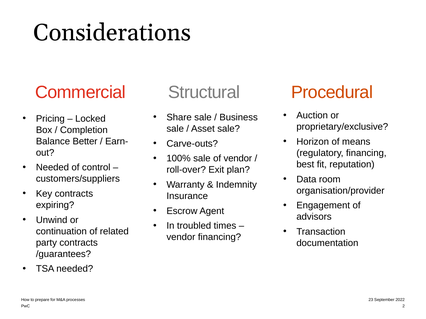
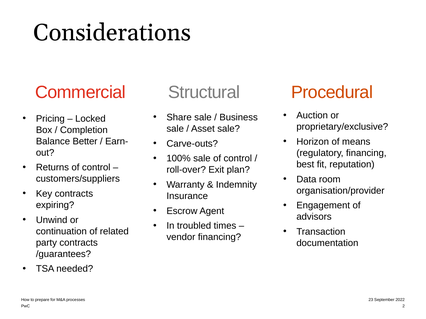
sale of vendor: vendor -> control (238, 159)
Needed: Needed -> Returns (52, 168)
